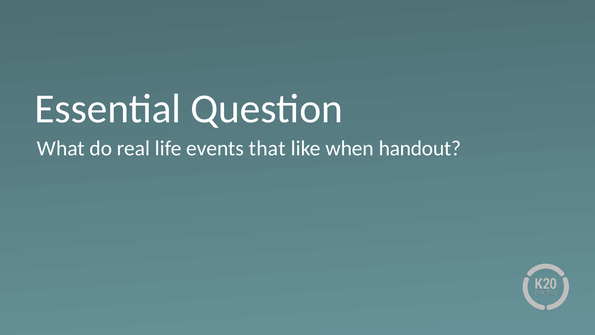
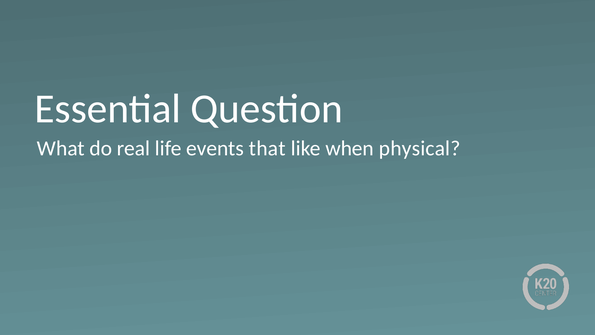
handout: handout -> physical (420, 148)
